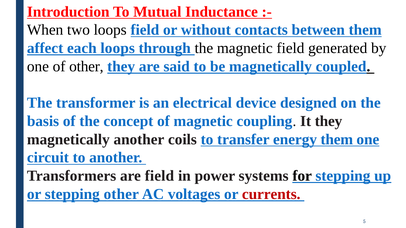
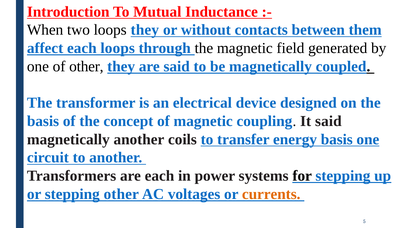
loops field: field -> they (145, 30)
It they: they -> said (328, 121)
energy them: them -> basis (337, 140)
are field: field -> each (159, 176)
currents colour: red -> orange (271, 194)
